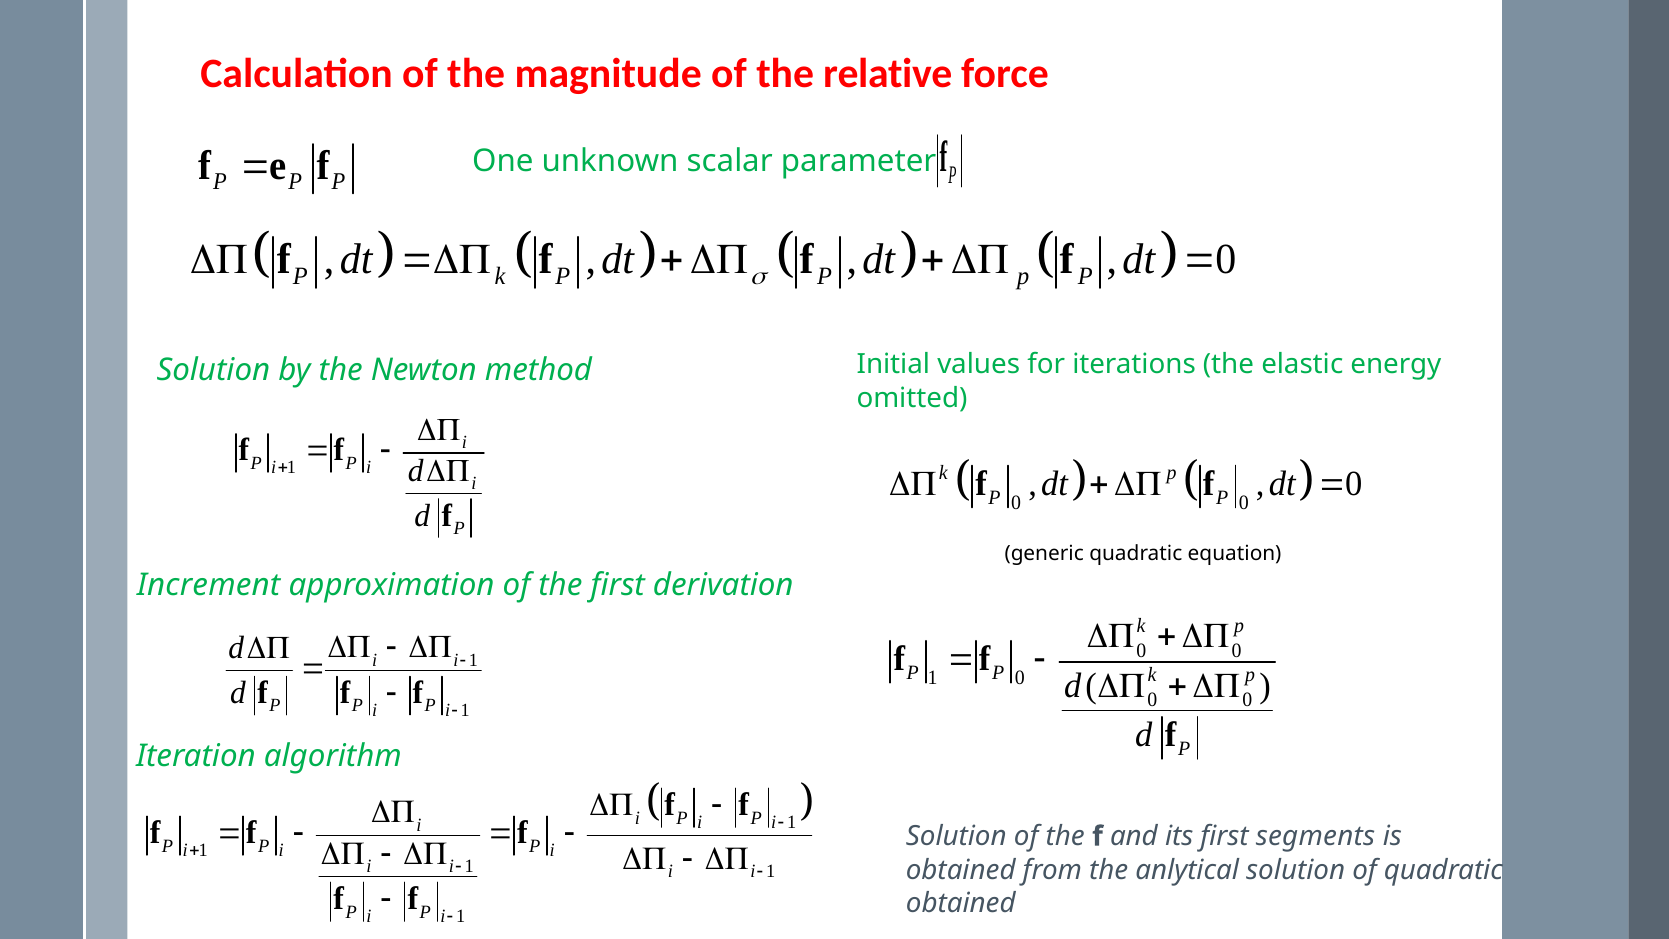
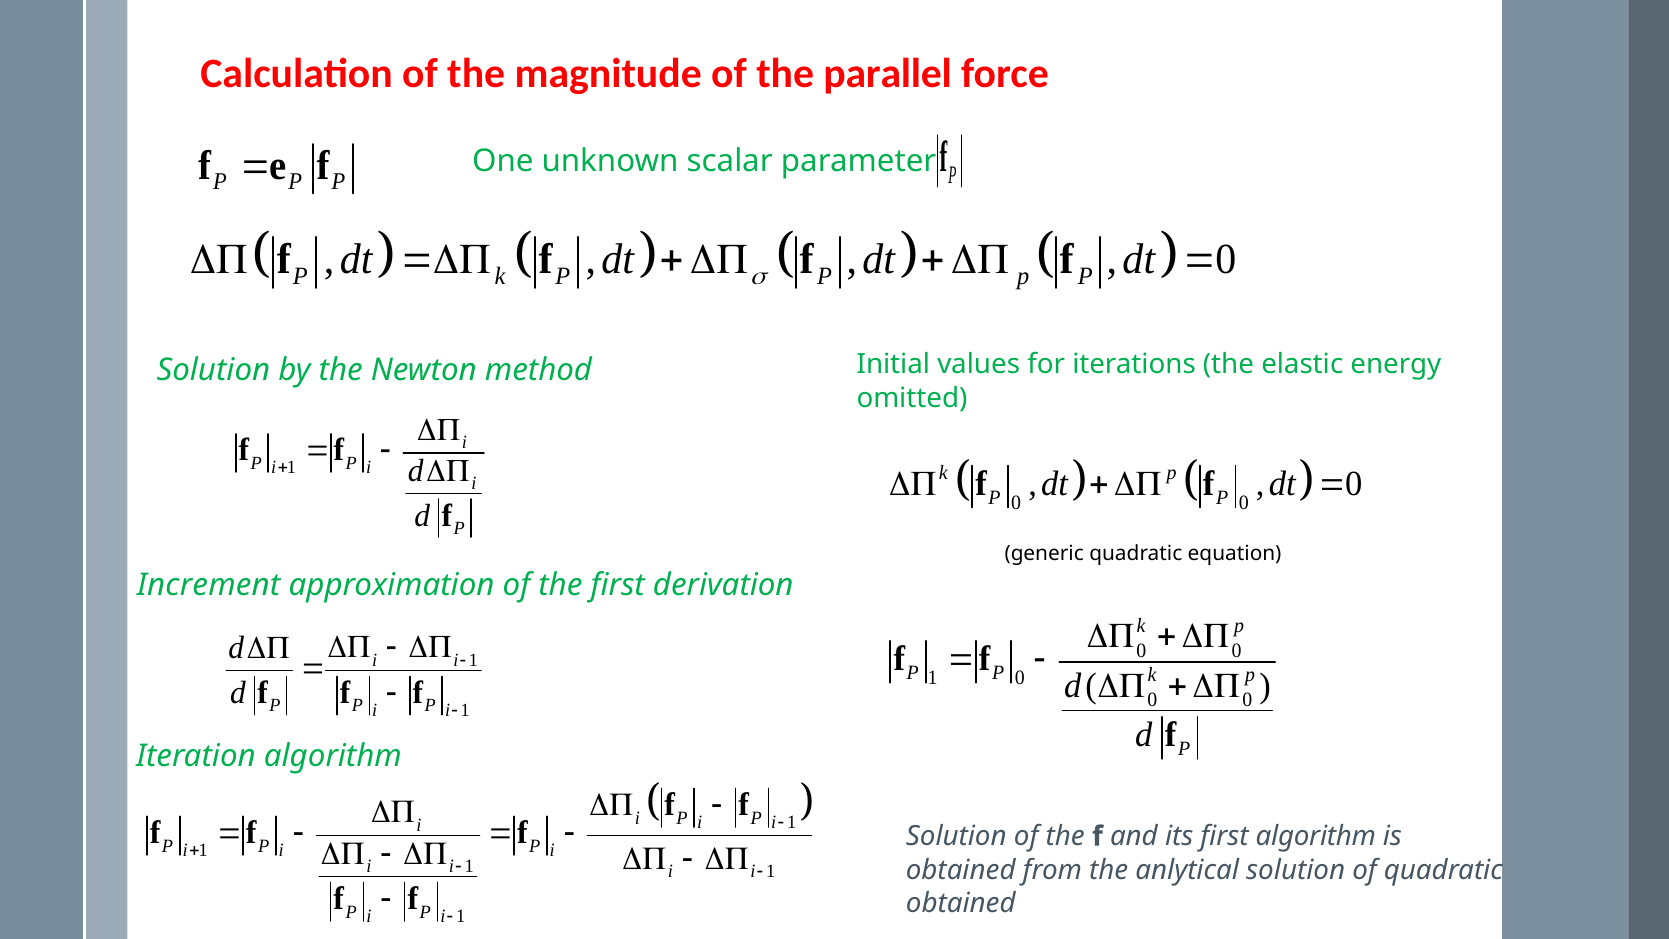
relative: relative -> parallel (888, 73)
first segments: segments -> algorithm (1316, 837)
